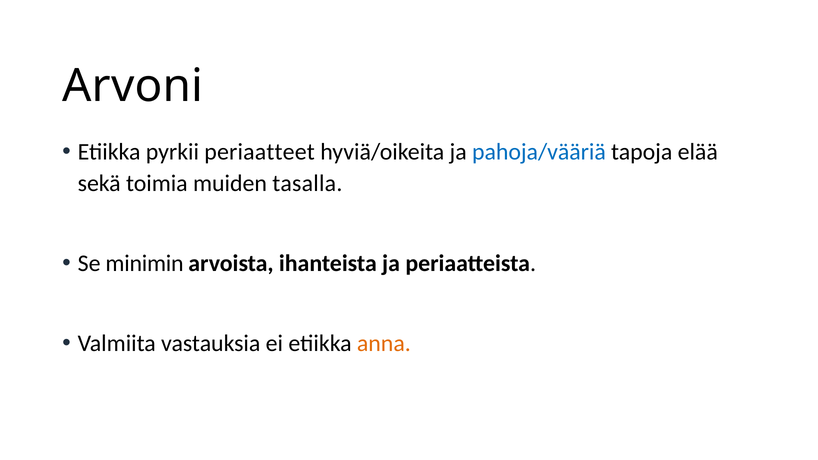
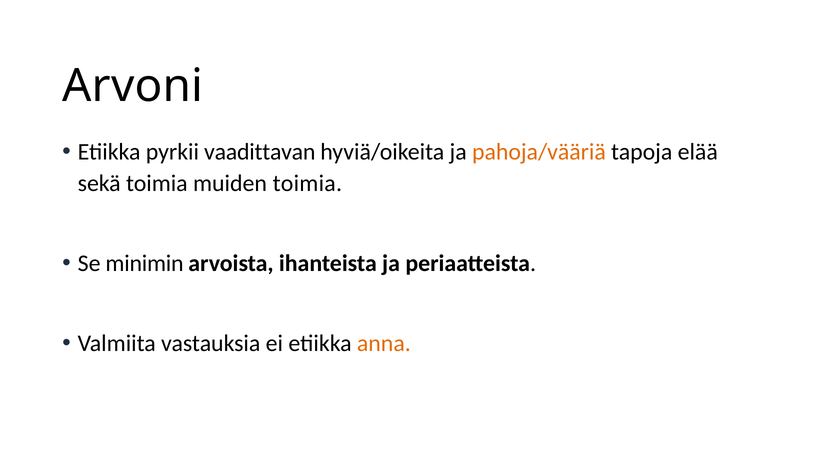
periaatteet: periaatteet -> vaadittavan (260, 152)
pahoja/vääriä colour: blue -> orange (539, 152)
muiden tasalla: tasalla -> toimia (307, 184)
